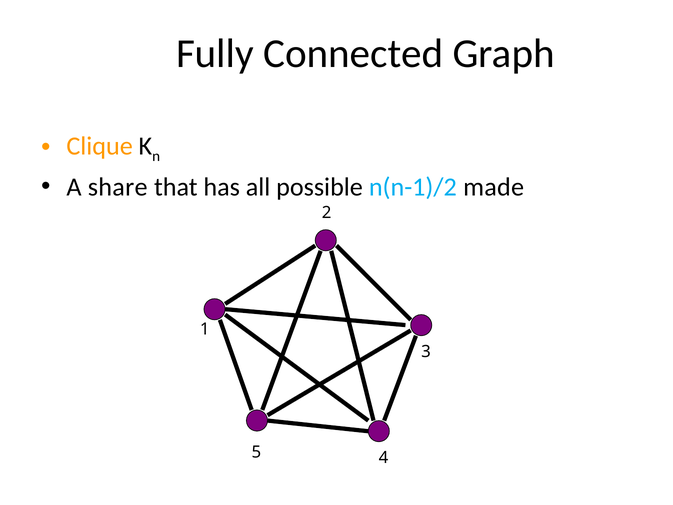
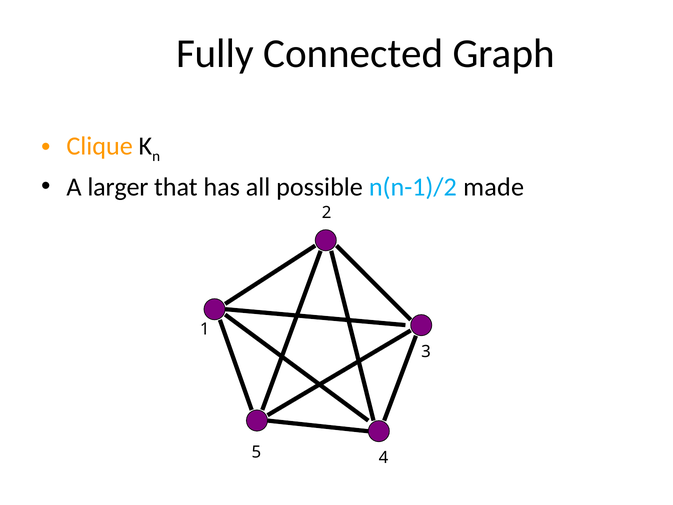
share: share -> larger (118, 187)
